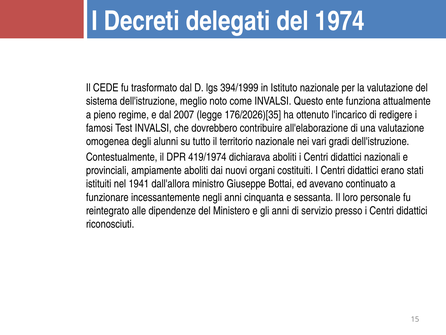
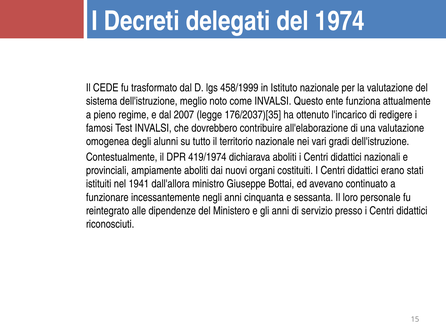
394/1999: 394/1999 -> 458/1999 (239, 88)
176/2026)[35: 176/2026)[35 -> 176/2037)[35 (253, 115)
